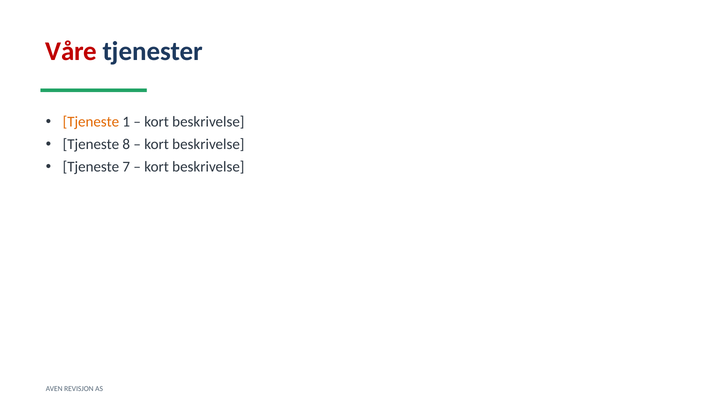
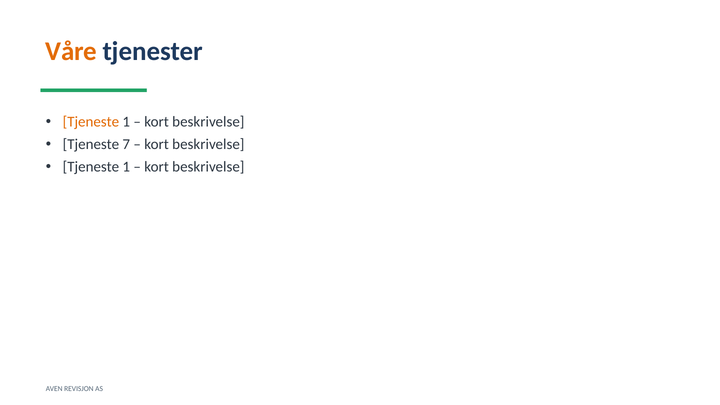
Våre colour: red -> orange (71, 51)
8: 8 -> 7 (126, 144)
7: 7 -> 1 (126, 167)
